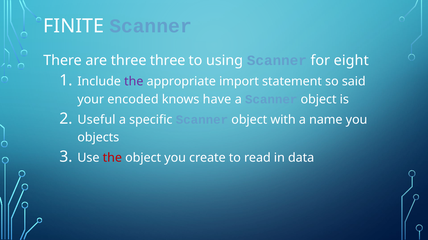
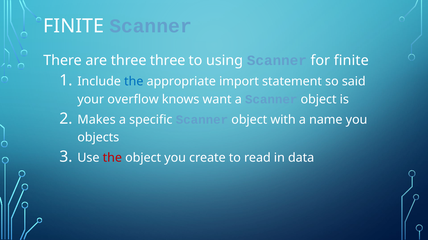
for eight: eight -> finite (351, 61)
the colour: purple -> blue (134, 82)
encoded: encoded -> overflow (133, 100)
have: have -> want (217, 100)
Useful: Useful -> Makes (97, 120)
